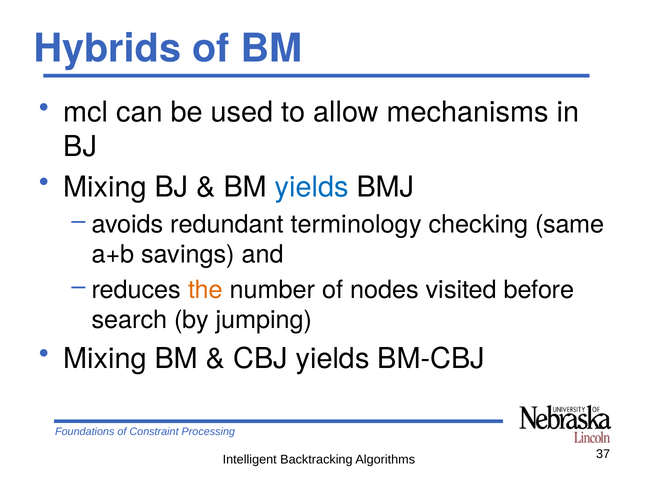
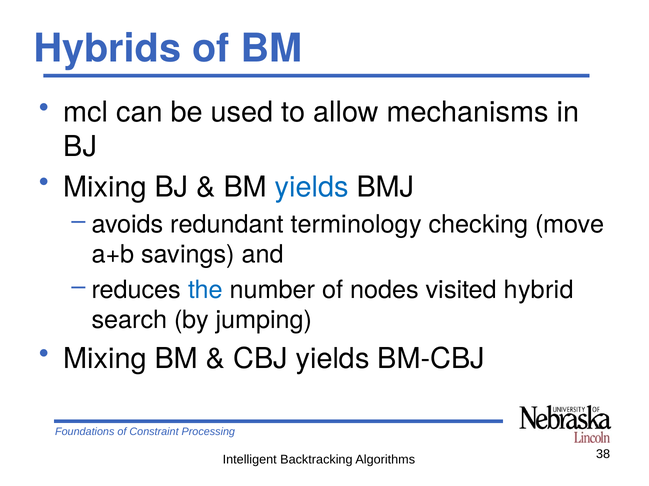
same: same -> move (570, 225)
the colour: orange -> blue (205, 290)
before: before -> hybrid (539, 290)
37: 37 -> 38 (603, 455)
